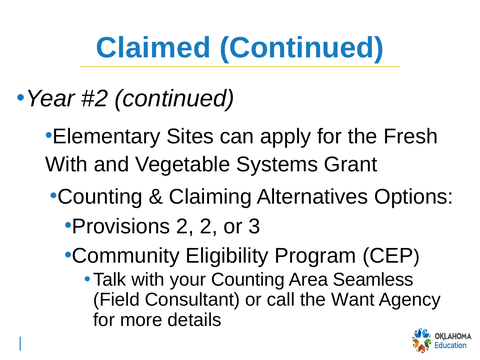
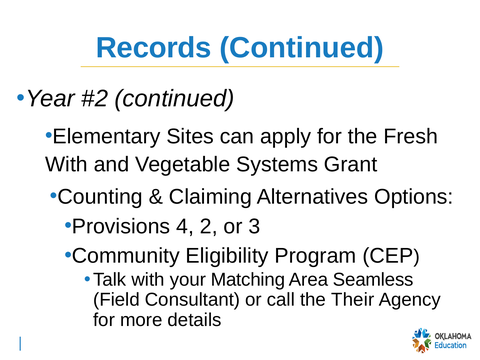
Claimed: Claimed -> Records (154, 48)
Provisions 2: 2 -> 4 (185, 226)
your Counting: Counting -> Matching (248, 280)
Want: Want -> Their (353, 300)
